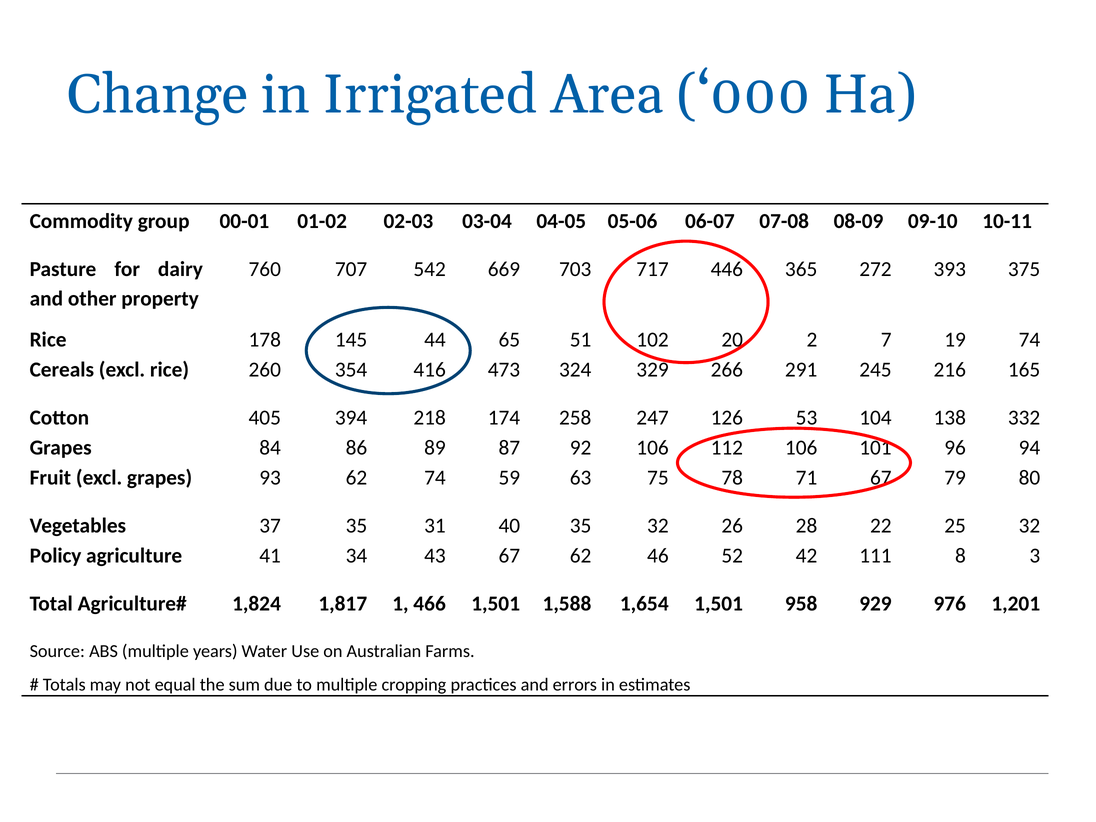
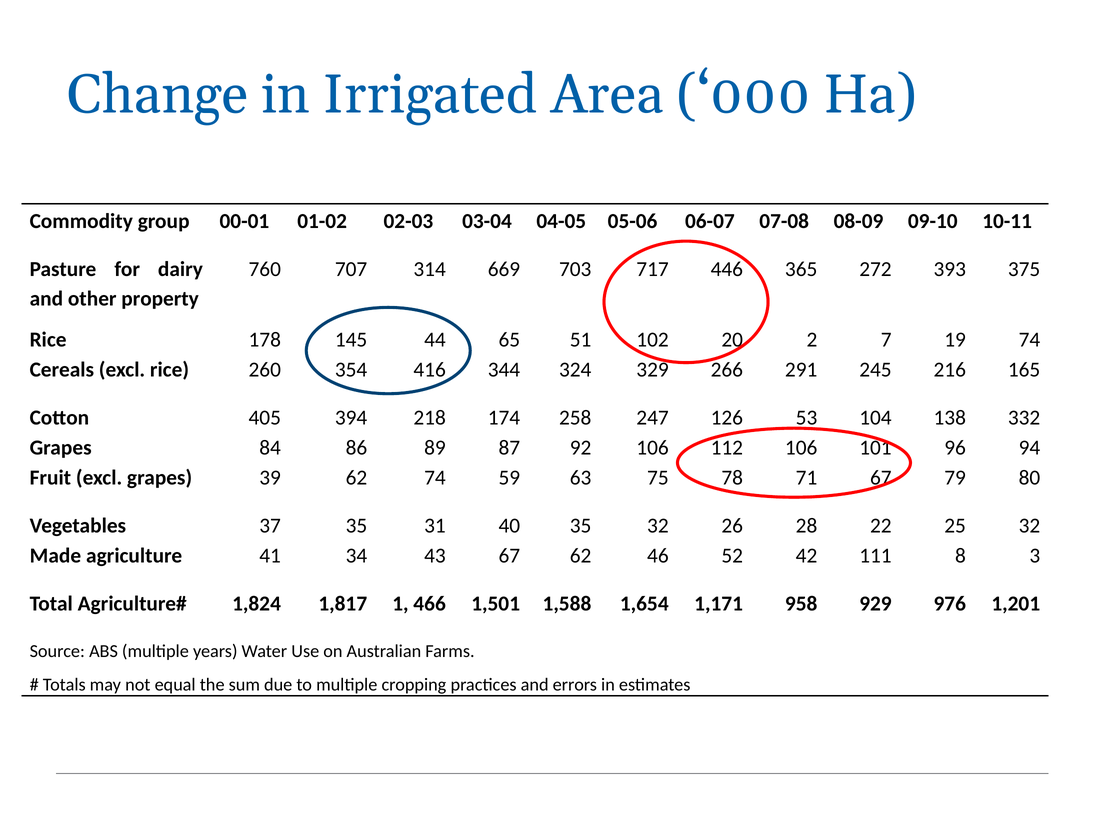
542: 542 -> 314 (430, 269)
473: 473 -> 344 (504, 370)
93: 93 -> 39 (270, 478)
Policy: Policy -> Made (55, 556)
1,654 1,501: 1,501 -> 1,171 (719, 604)
